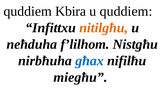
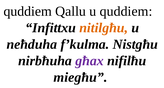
Kbira: Kbira -> Qallu (71, 11)
f’lilhom: f’lilhom -> f’kulma (85, 44)
għax colour: blue -> purple (90, 61)
